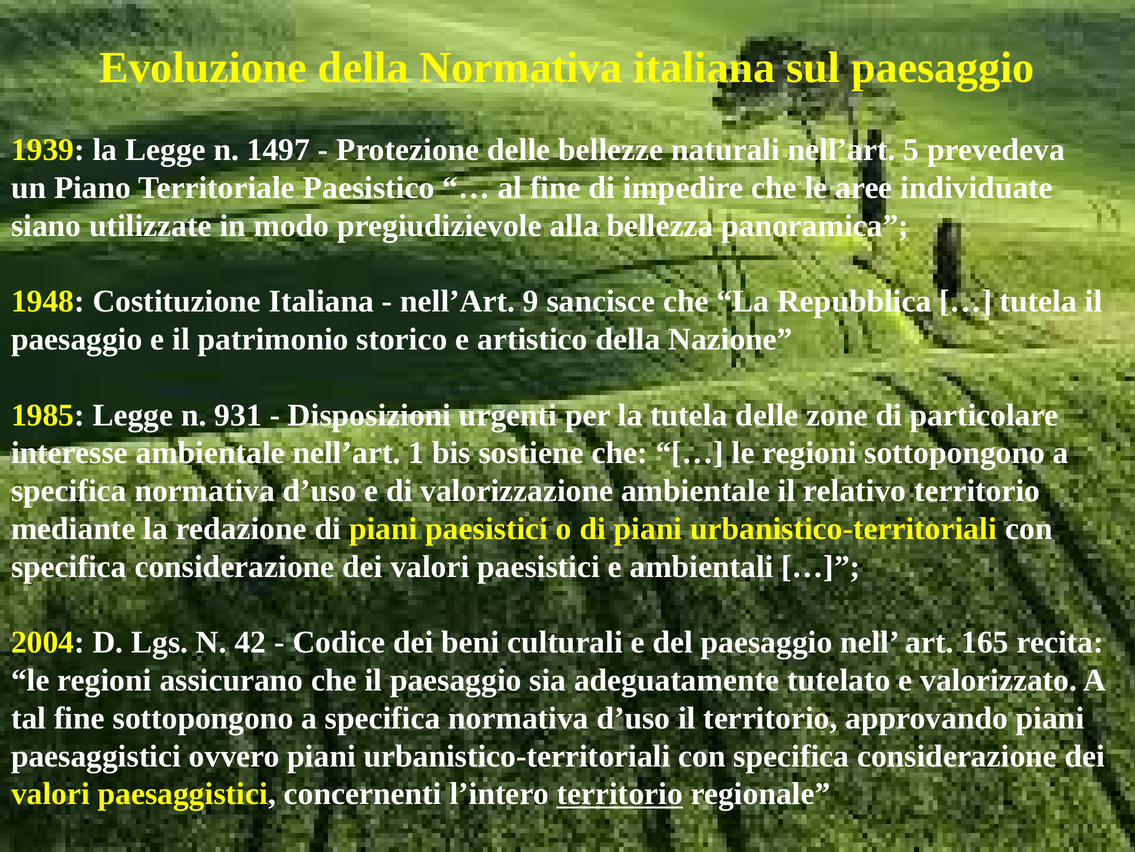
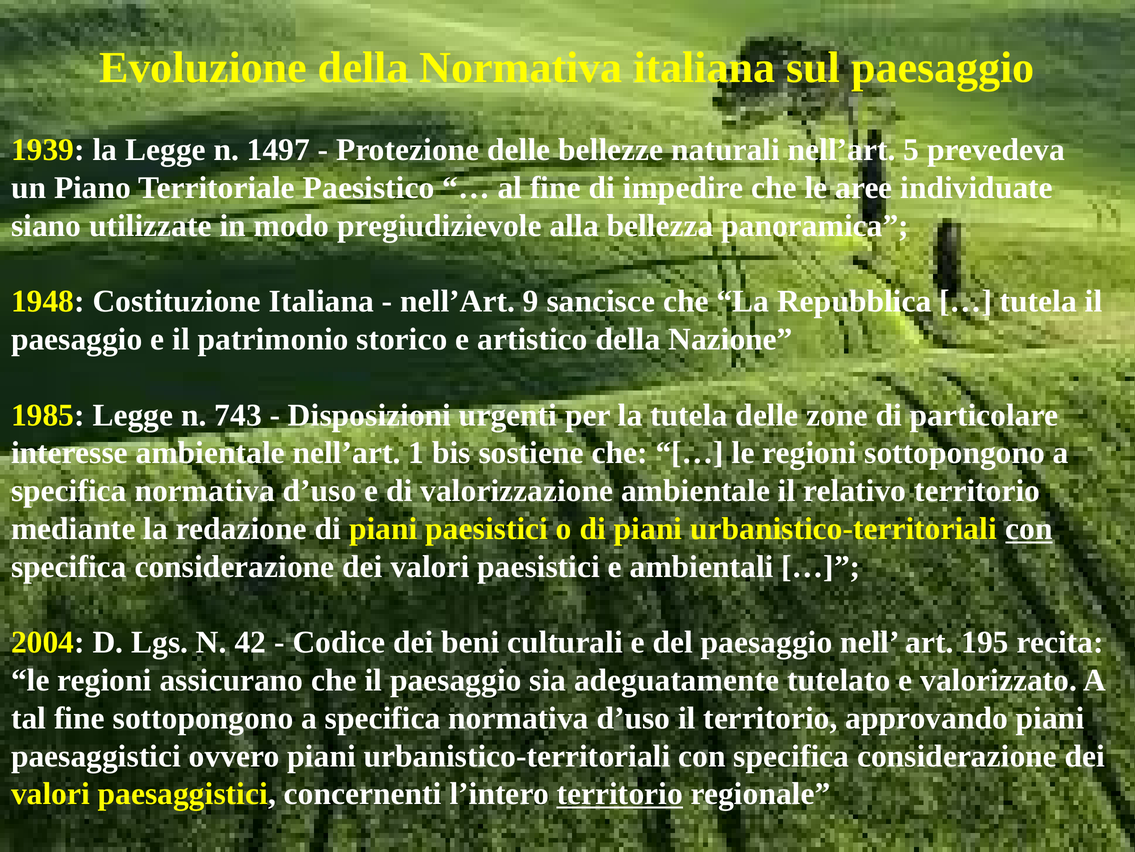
931: 931 -> 743 (238, 415)
con underline: none -> present (1029, 528)
165: 165 -> 195 (985, 642)
